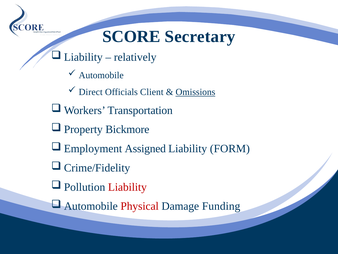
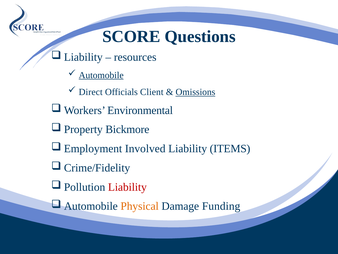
Secretary: Secretary -> Questions (200, 36)
relatively: relatively -> resources (135, 57)
Automobile underline: none -> present (101, 75)
Transportation: Transportation -> Environmental (140, 110)
Assigned: Assigned -> Involved (145, 148)
FORM: FORM -> ITEMS (230, 148)
Physical colour: red -> orange (140, 206)
